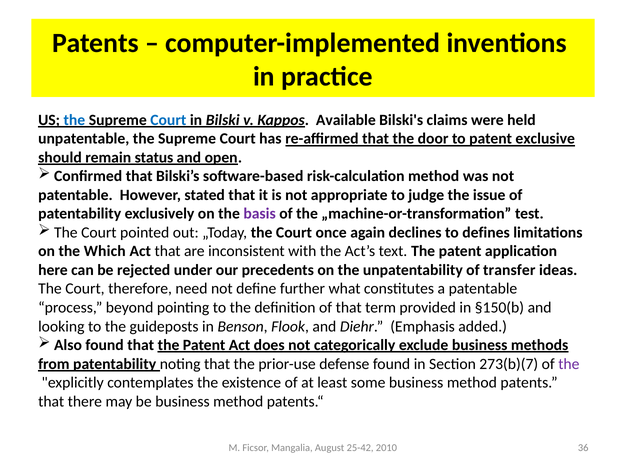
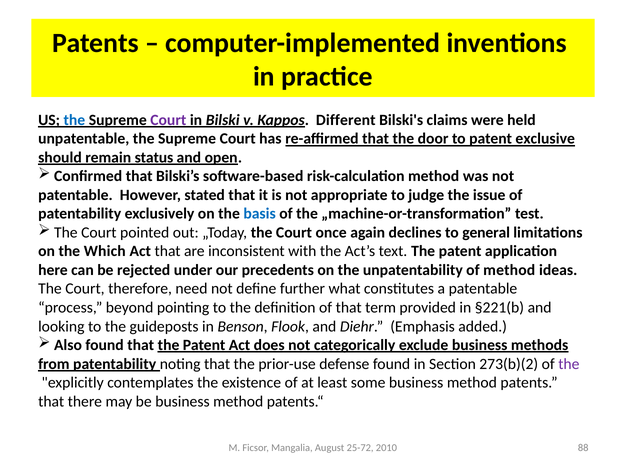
Court colour: blue -> purple (168, 120)
Available: Available -> Different (346, 120)
basis colour: purple -> blue (260, 214)
defines: defines -> general (486, 233)
of transfer: transfer -> method (509, 270)
§150(b: §150(b -> §221(b (499, 308)
273(b)(7: 273(b)(7 -> 273(b)(2 (509, 364)
25-42: 25-42 -> 25-72 (360, 448)
36: 36 -> 88 (583, 448)
